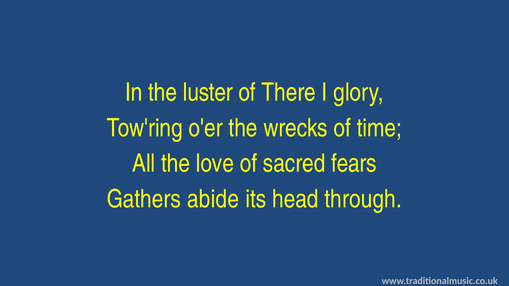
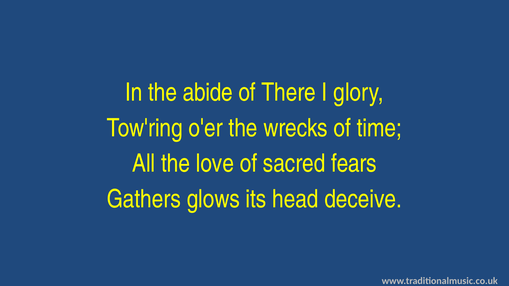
luster: luster -> abide (208, 92)
abide: abide -> glows (213, 199)
through: through -> deceive (363, 199)
